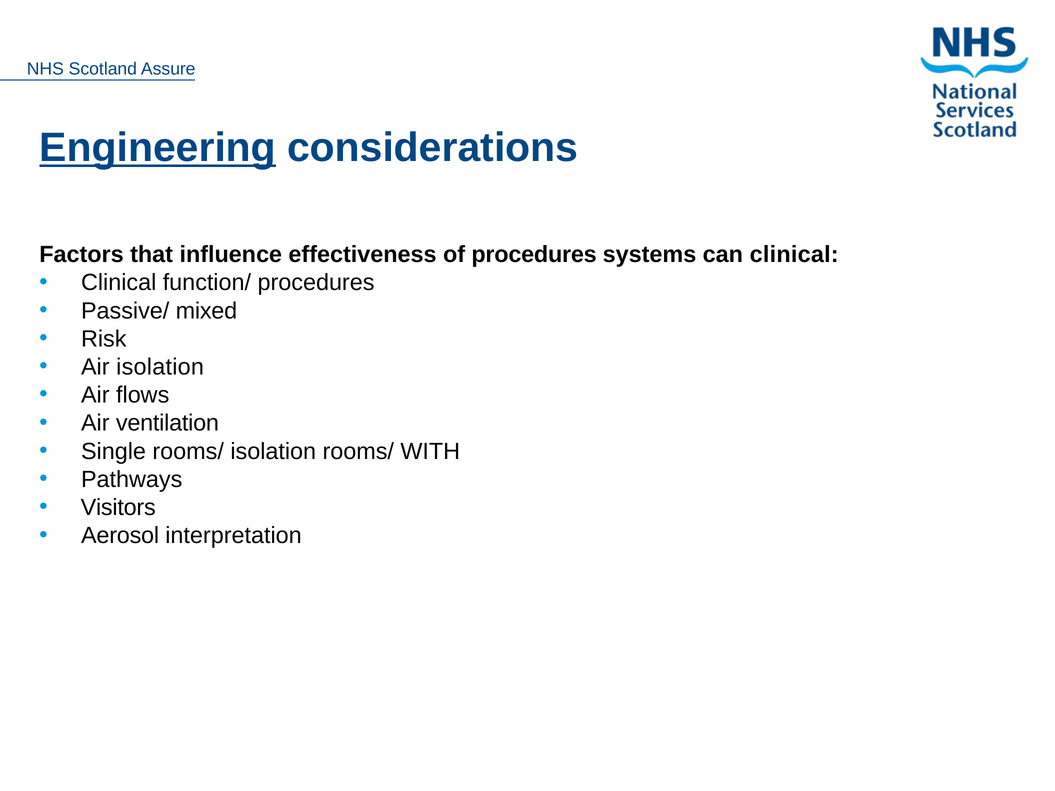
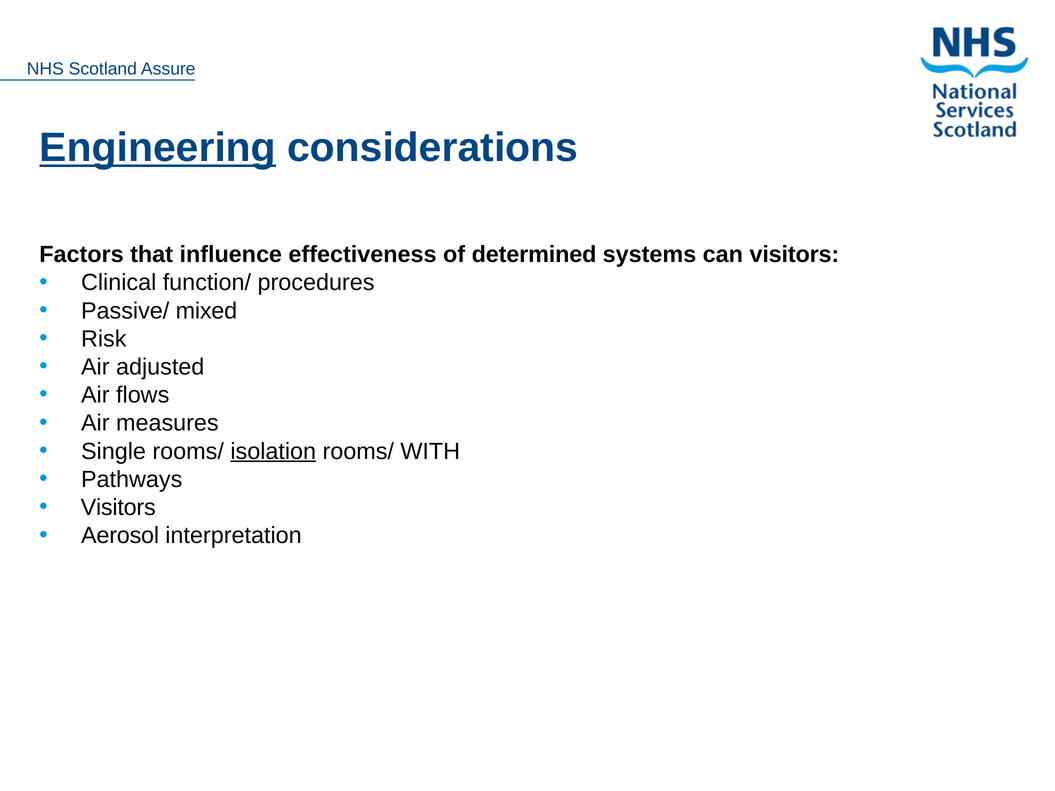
of procedures: procedures -> determined (534, 255)
can clinical: clinical -> visitors (794, 255)
Air isolation: isolation -> adjusted (160, 367)
ventilation: ventilation -> measures (167, 423)
isolation underline: none -> present (273, 451)
